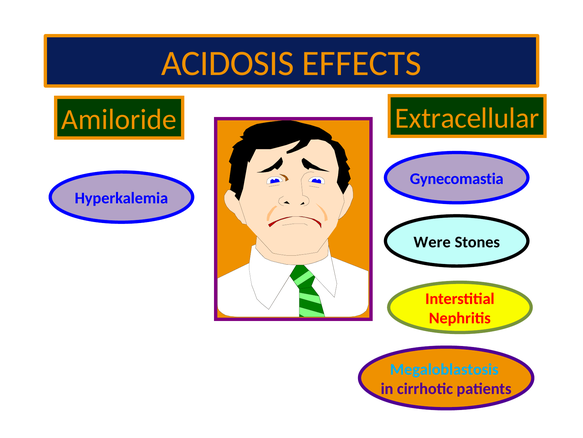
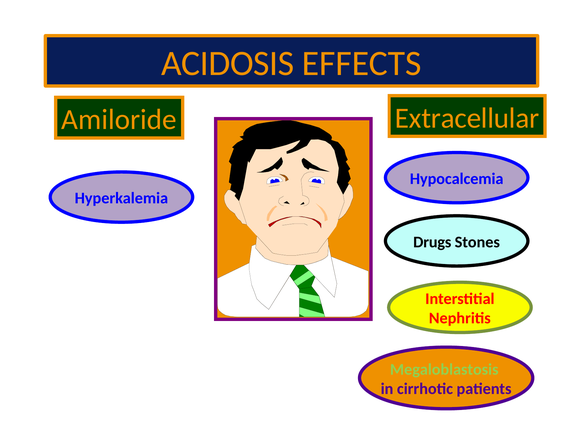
Gynecomastia: Gynecomastia -> Hypocalcemia (457, 178)
Were: Were -> Drugs (432, 242)
Megaloblastosis colour: light blue -> light green (444, 369)
